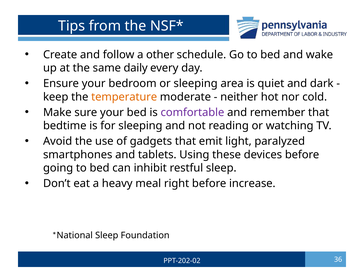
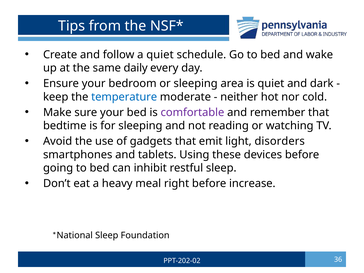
a other: other -> quiet (160, 55)
temperature colour: orange -> blue (124, 97)
paralyzed: paralyzed -> disorders (280, 141)
